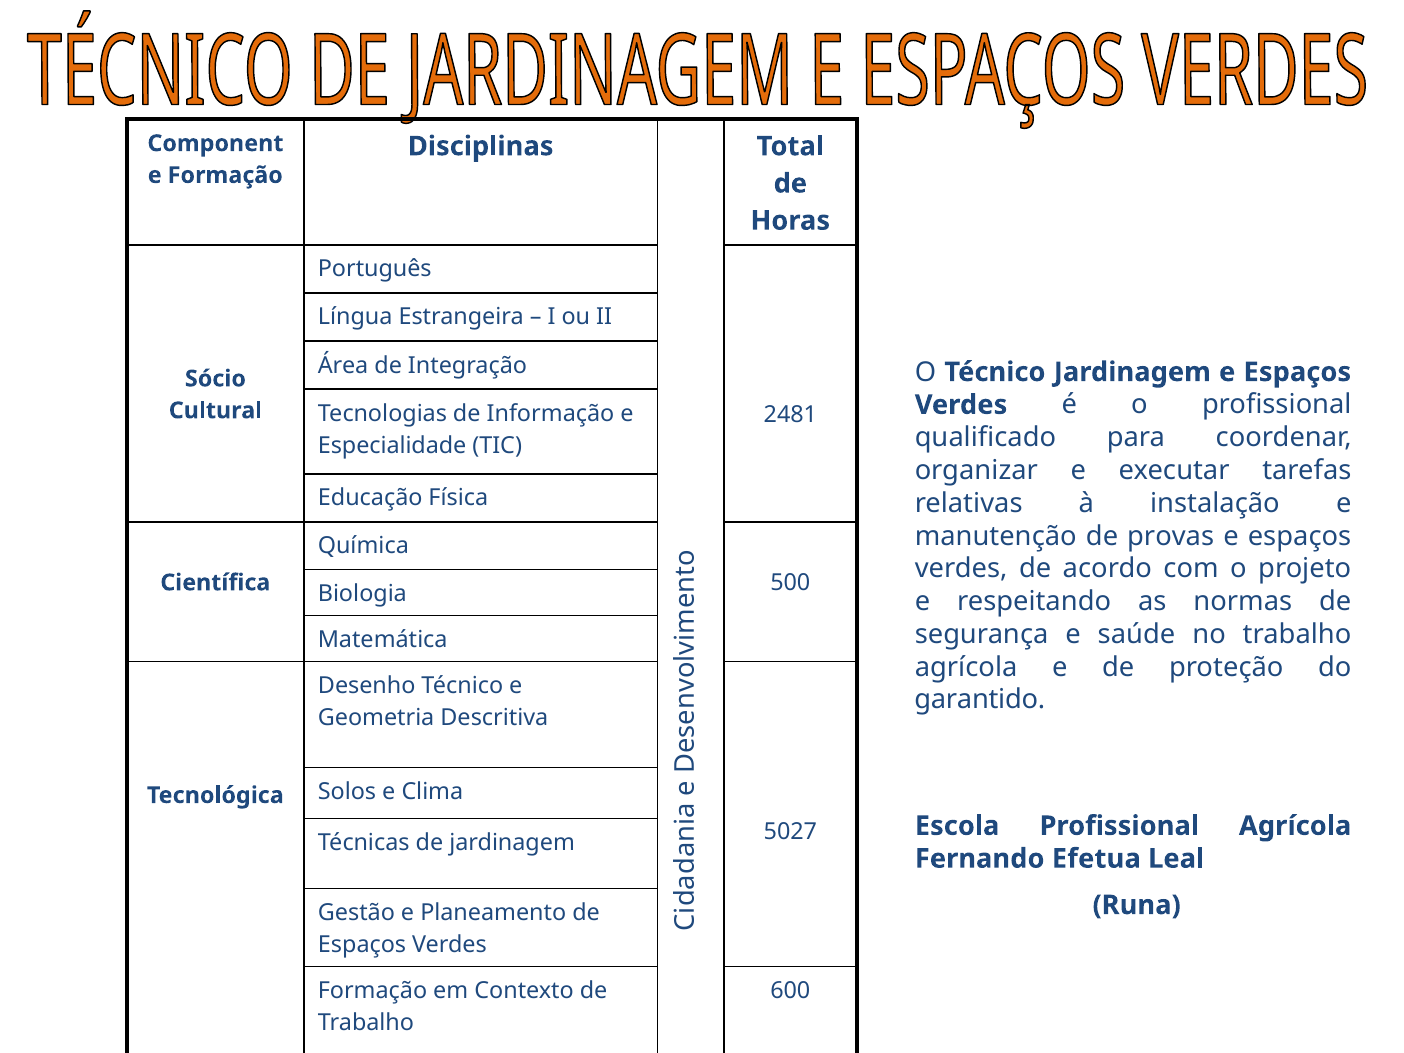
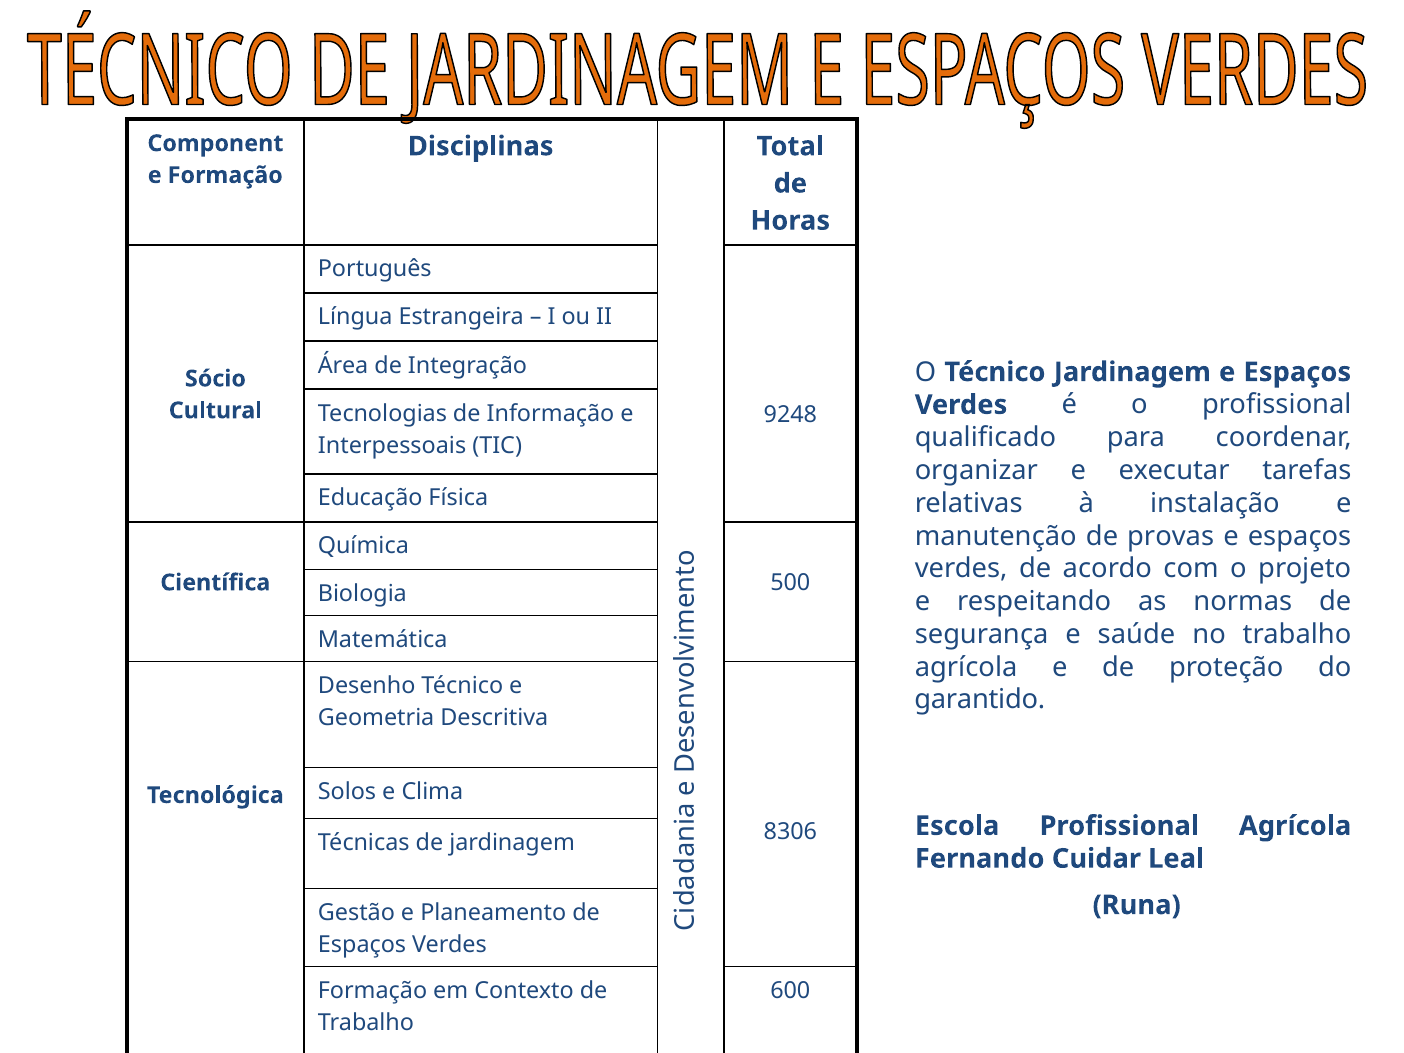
2481: 2481 -> 9248 (790, 415)
Especialidade: Especialidade -> Interpessoais (392, 445)
5027: 5027 -> 8306 (790, 832)
Efetua: Efetua -> Cuidar (1096, 859)
